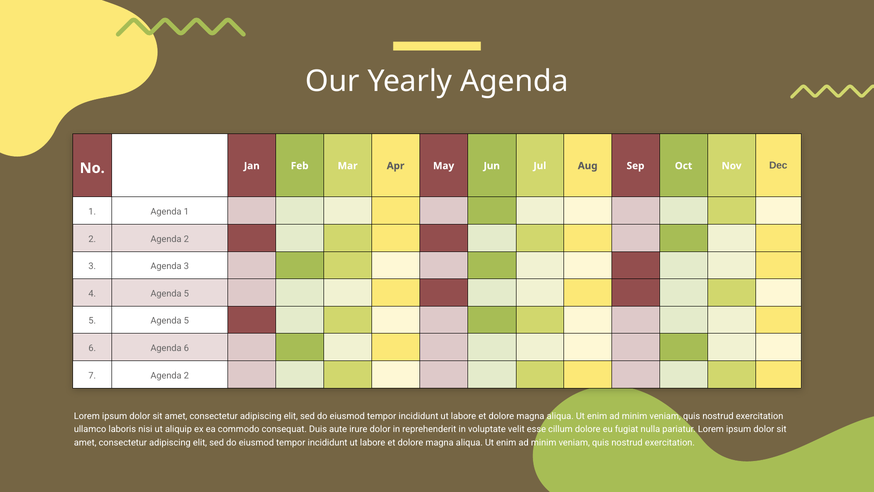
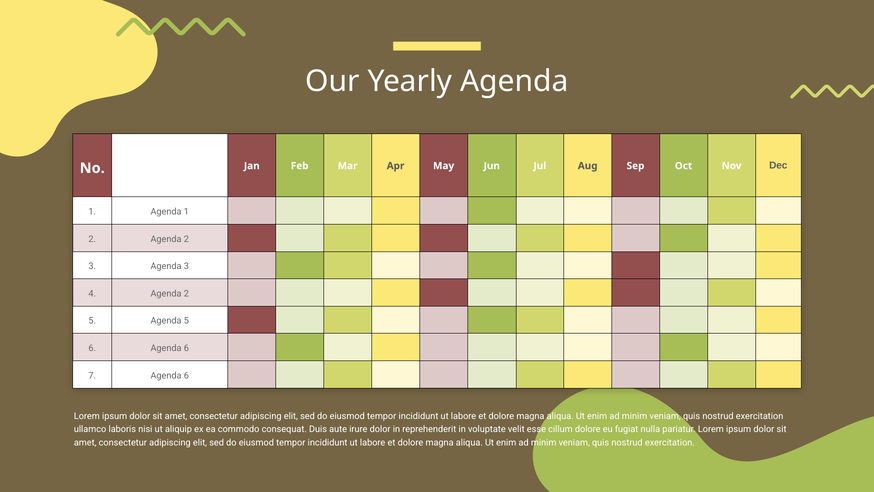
4 Agenda 5: 5 -> 2 (186, 293)
7 Agenda 2: 2 -> 6 (186, 375)
